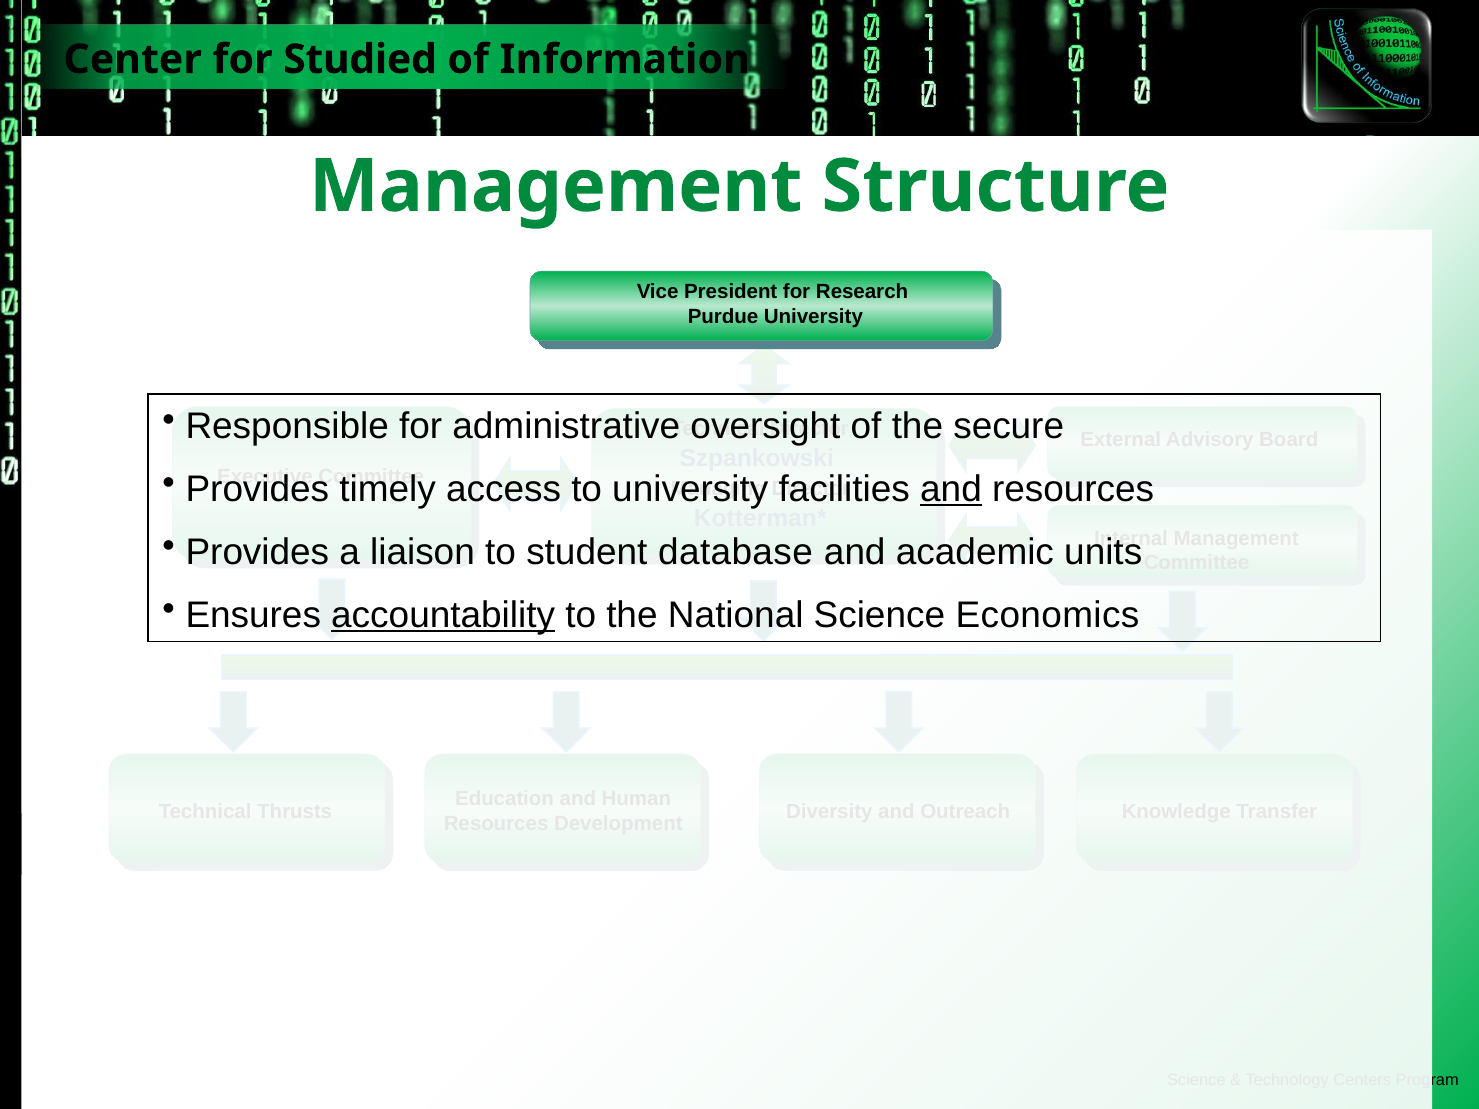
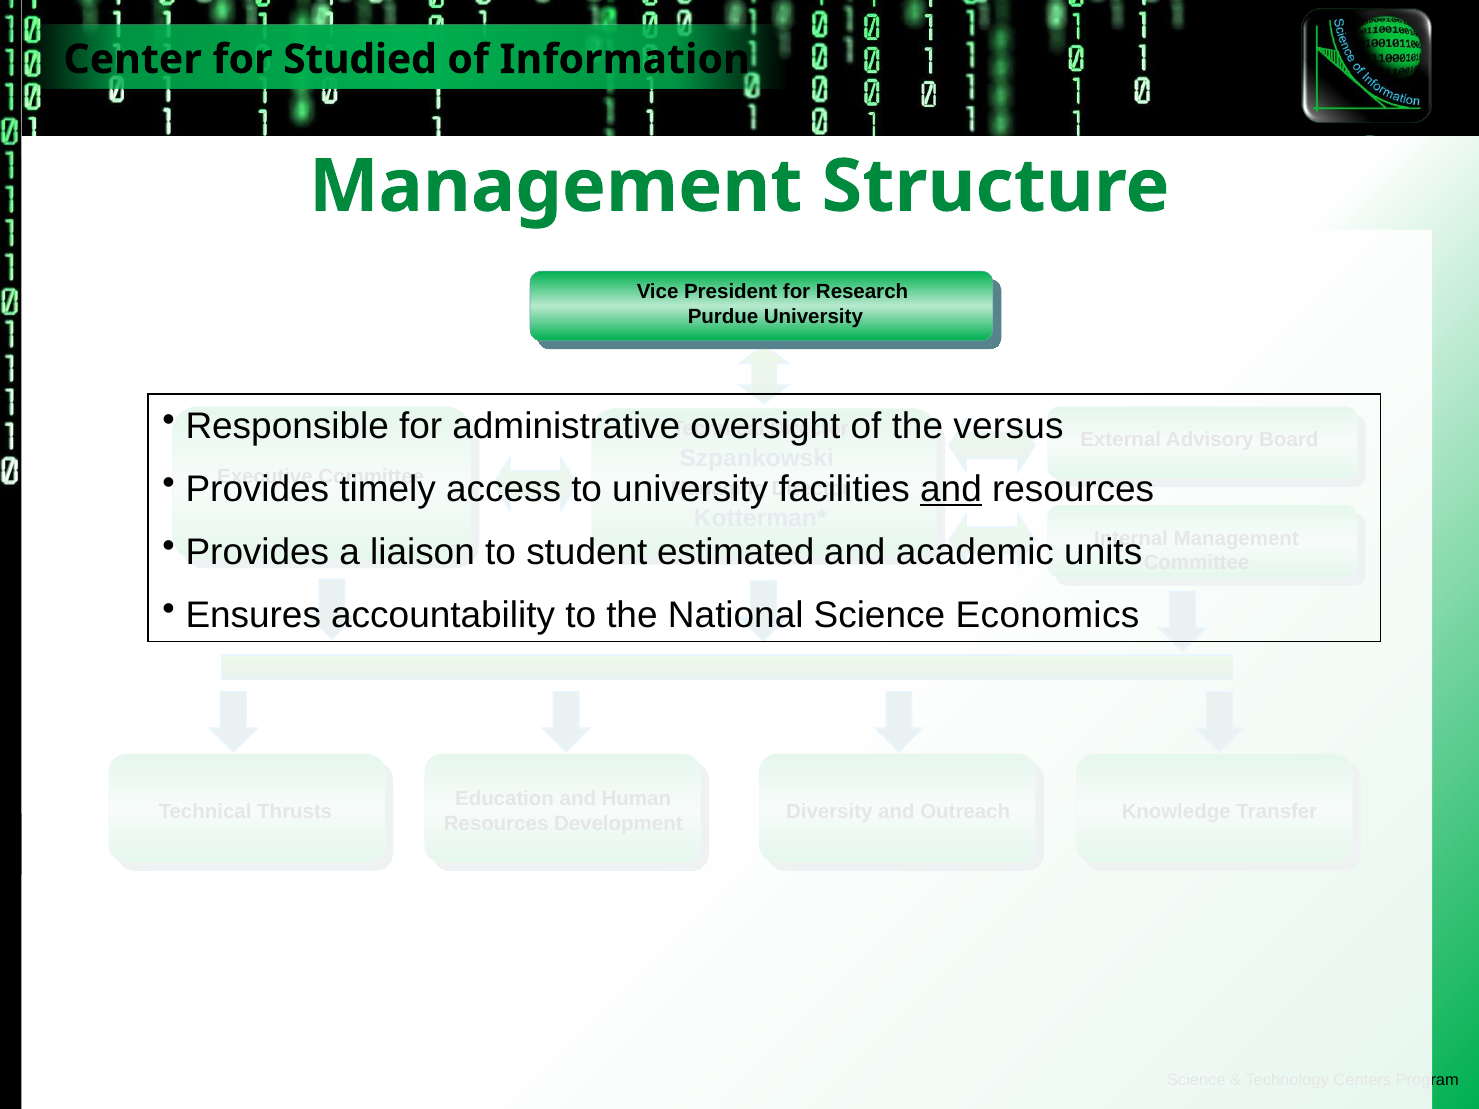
secure: secure -> versus (1009, 426)
database: database -> estimated (736, 552)
accountability underline: present -> none (443, 615)
